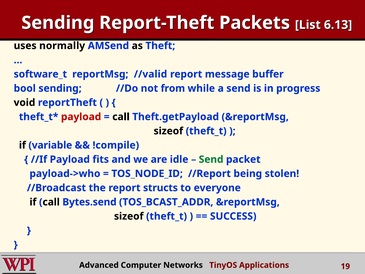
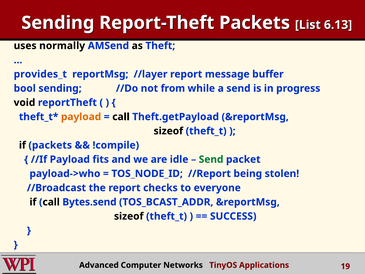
software_t: software_t -> provides_t (40, 74)
//valid: //valid -> //layer (151, 74)
payload colour: red -> orange (81, 117)
if variable: variable -> packets (50, 145)
structs: structs -> checks (160, 188)
